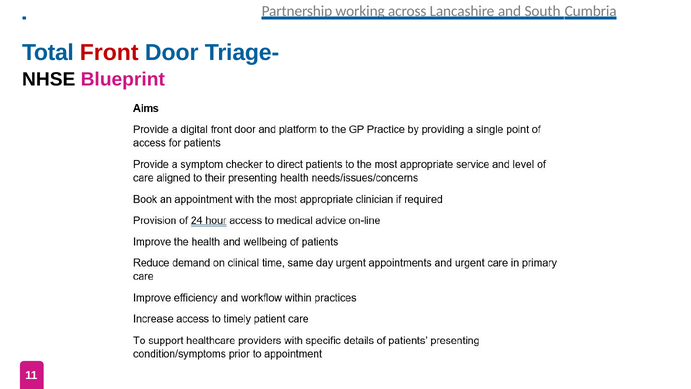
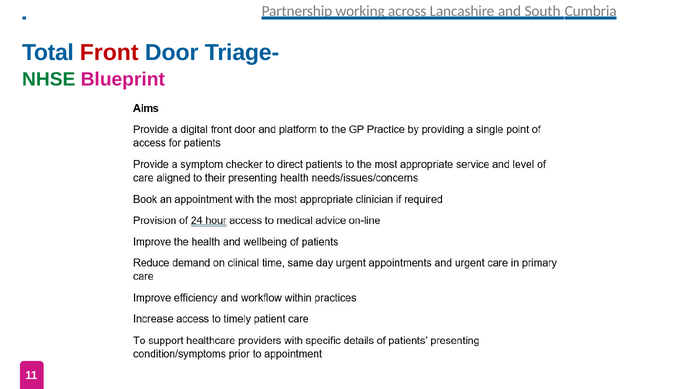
NHSE colour: black -> green (49, 79)
